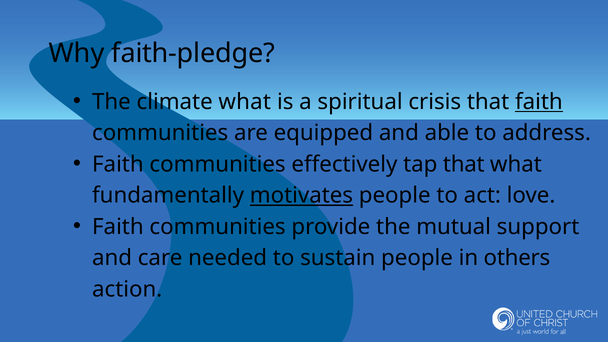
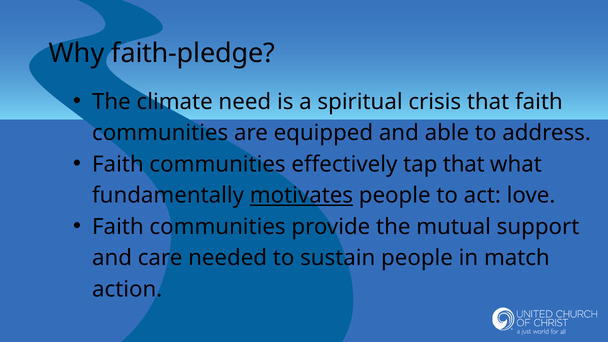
climate what: what -> need (245, 102)
faith underline: present -> none (539, 102)
others: others -> match (517, 258)
